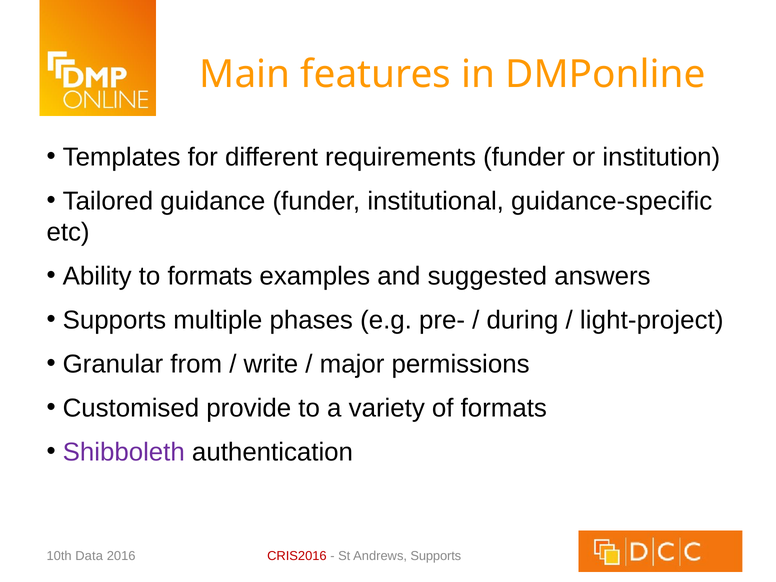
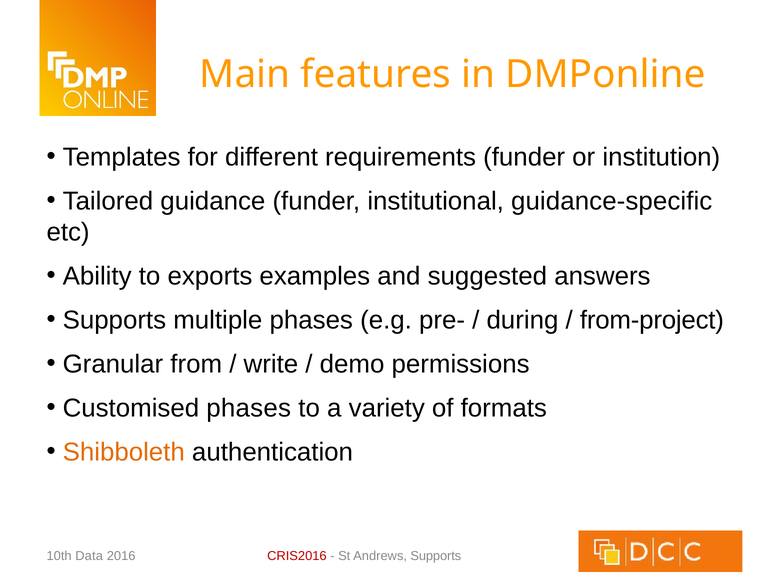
to formats: formats -> exports (210, 276)
light-project: light-project -> from-project (652, 320)
major: major -> demo (352, 364)
Customised provide: provide -> phases (249, 408)
Shibboleth colour: purple -> orange (124, 452)
